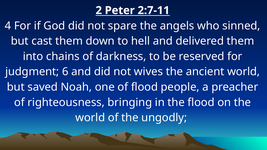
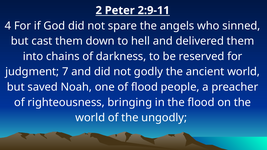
2:7-11: 2:7-11 -> 2:9-11 (154, 10)
6: 6 -> 7 (65, 72)
wives: wives -> godly (148, 72)
